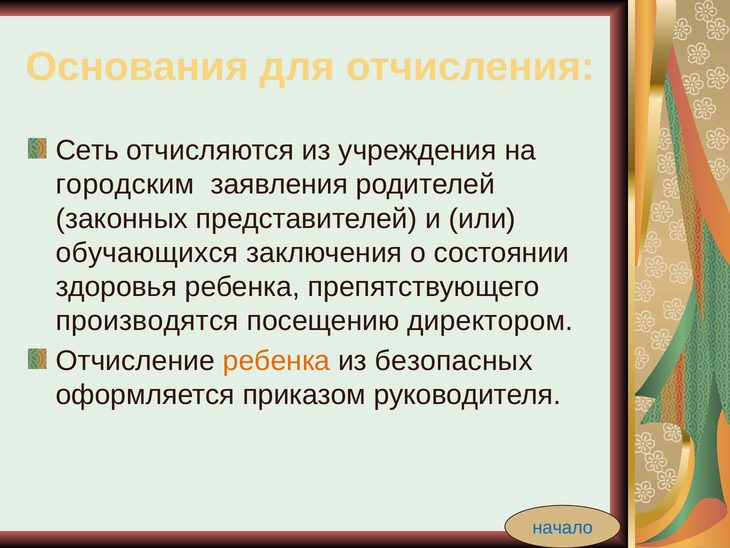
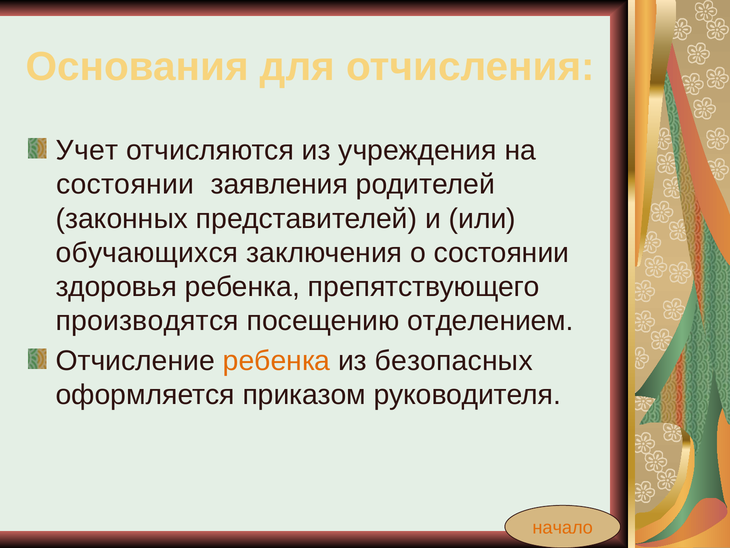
Сеть: Сеть -> Учет (87, 150)
городским: городским -> состоянии (125, 184)
директором: директором -> отделением (490, 321)
начало colour: blue -> orange (563, 527)
